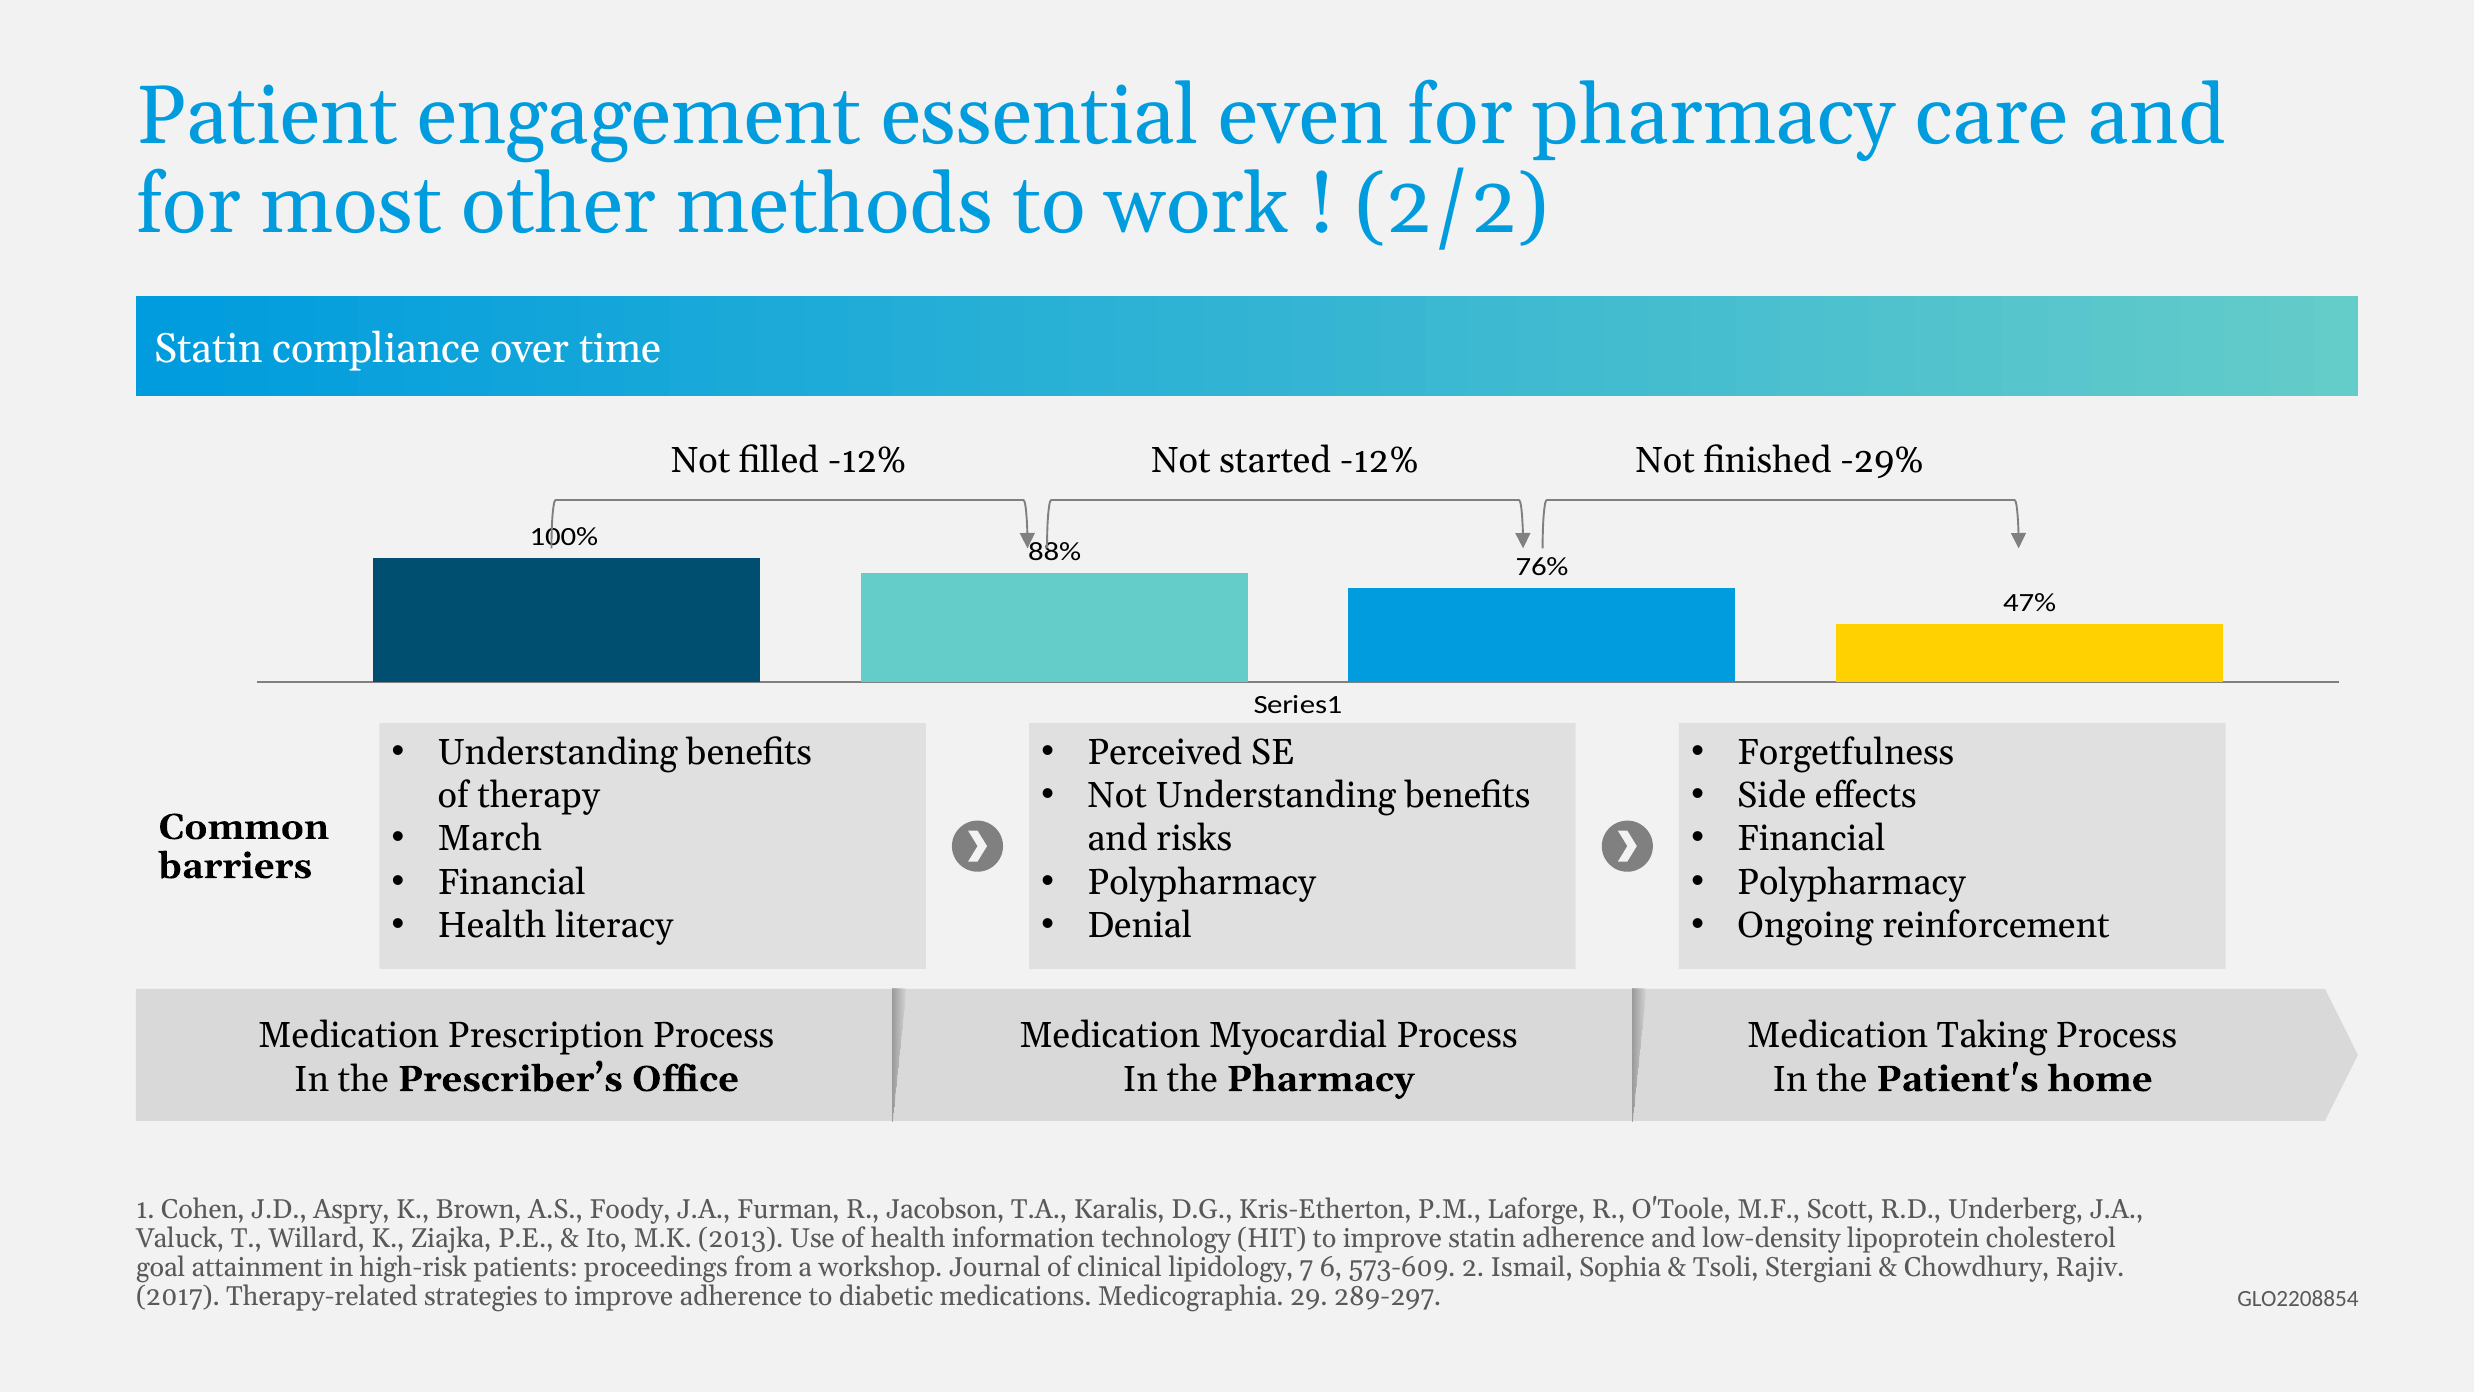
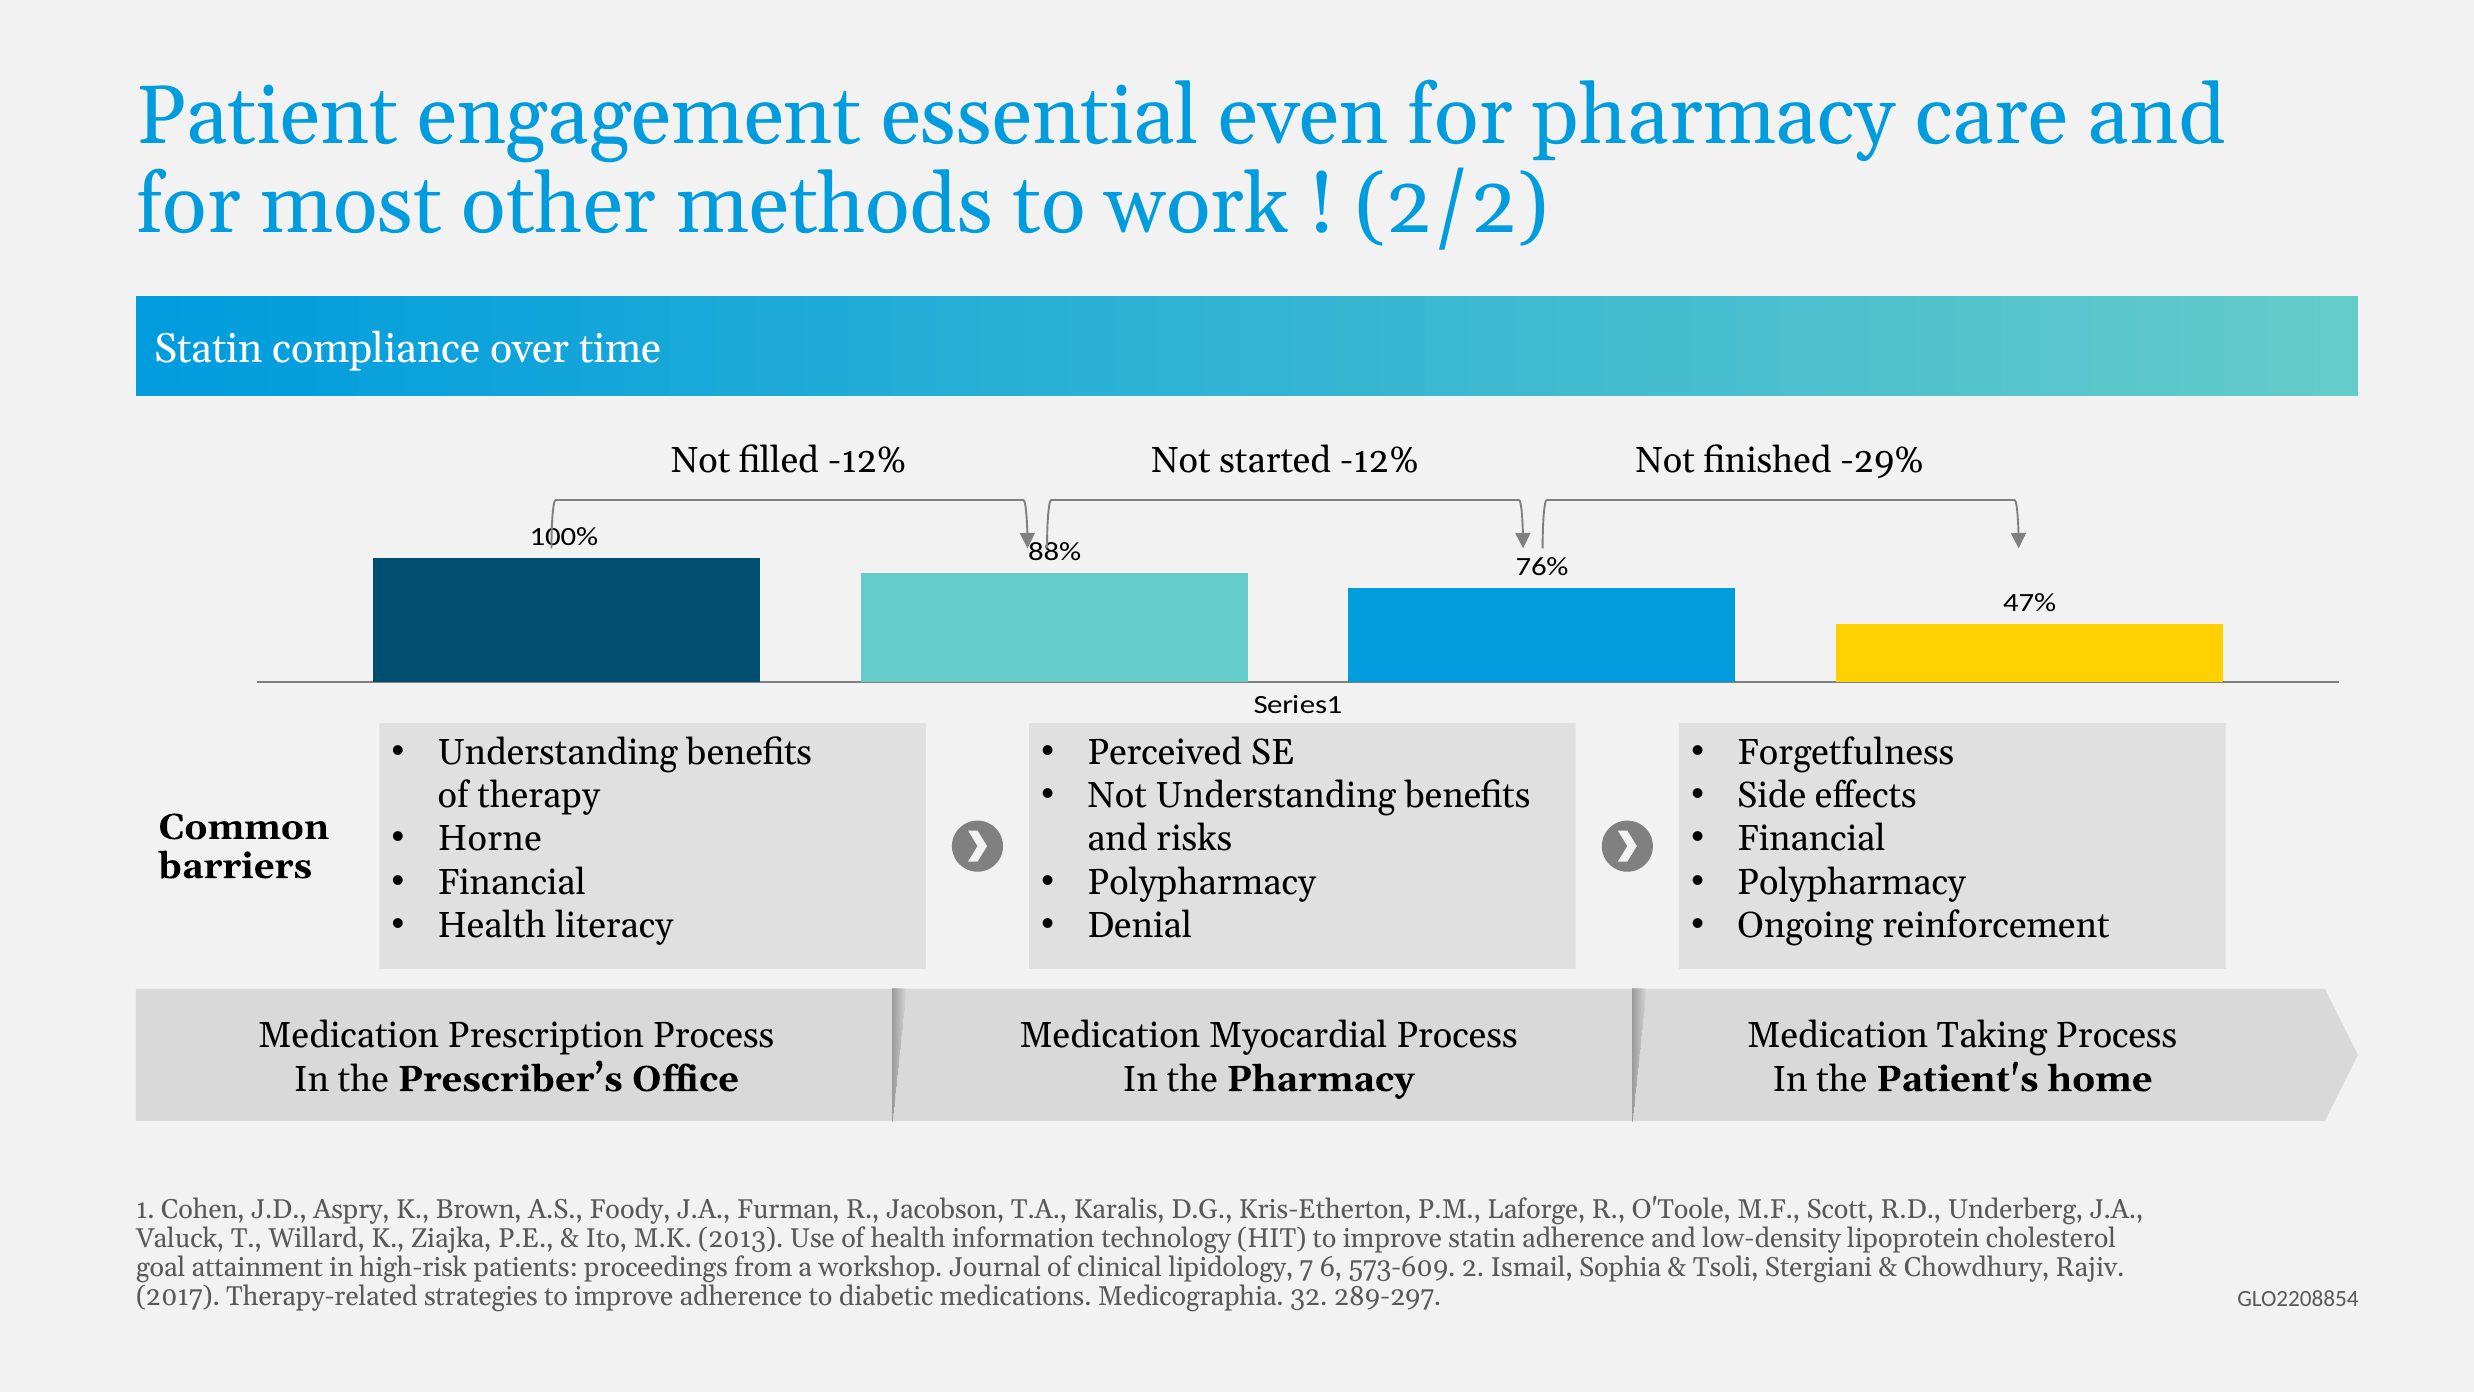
March: March -> Horne (490, 839)
29: 29 -> 32 (1309, 1297)
